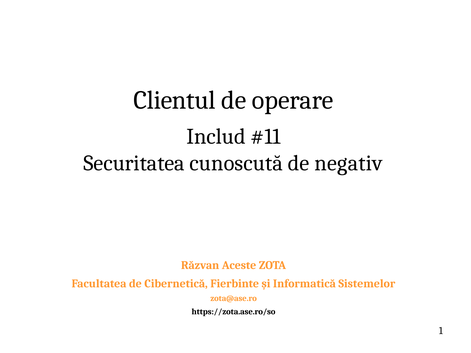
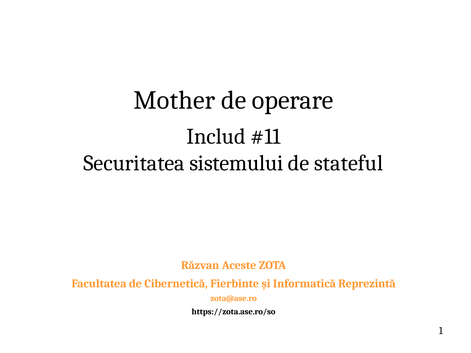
Clientul: Clientul -> Mother (174, 100)
cunoscută: cunoscută -> sistemului (236, 163)
negativ: negativ -> stateful (349, 163)
Sistemelor: Sistemelor -> Reprezintă (367, 284)
